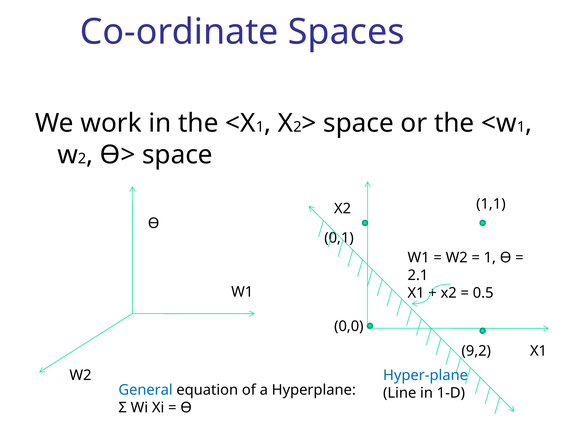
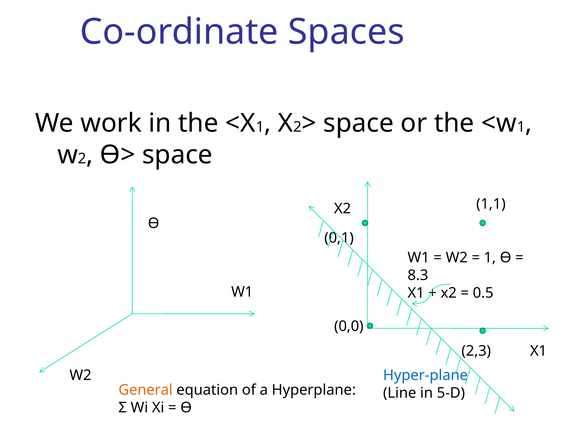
2.1: 2.1 -> 8.3 (418, 275)
9,2: 9,2 -> 2,3 (476, 351)
General colour: blue -> orange (146, 390)
1-D: 1-D -> 5-D (451, 393)
